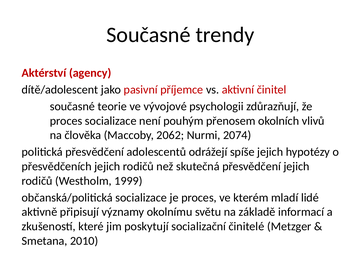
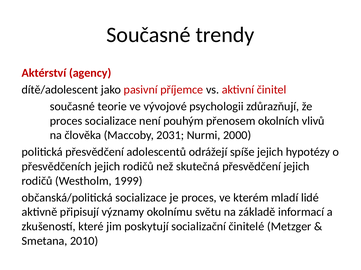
2062: 2062 -> 2031 (170, 136)
2074: 2074 -> 2000 (237, 136)
